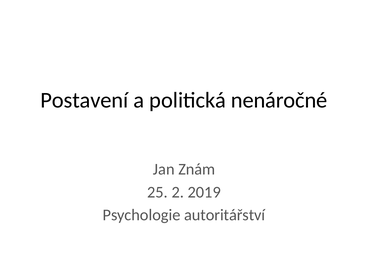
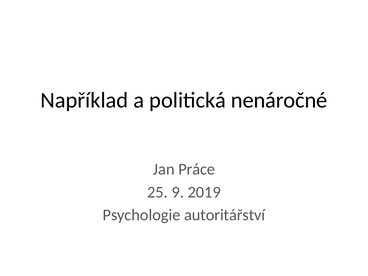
Postavení: Postavení -> Například (84, 100)
Znám: Znám -> Práce (197, 169)
2: 2 -> 9 (178, 192)
